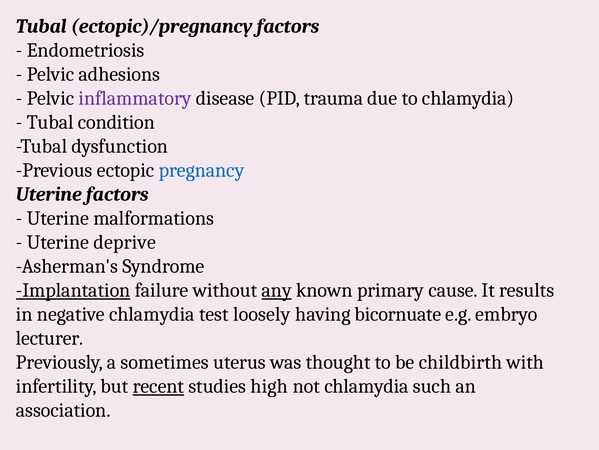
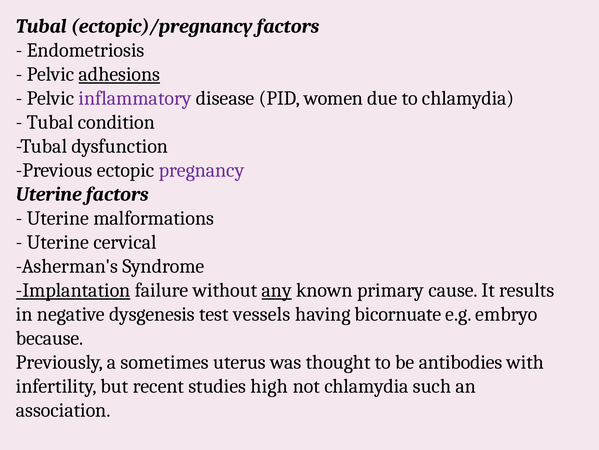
adhesions underline: none -> present (119, 74)
trauma: trauma -> women (333, 98)
pregnancy colour: blue -> purple (202, 170)
deprive: deprive -> cervical (125, 242)
negative chlamydia: chlamydia -> dysgenesis (152, 314)
loosely: loosely -> vessels (262, 314)
lecturer: lecturer -> because (50, 338)
childbirth: childbirth -> antibodies (461, 362)
recent underline: present -> none (158, 386)
